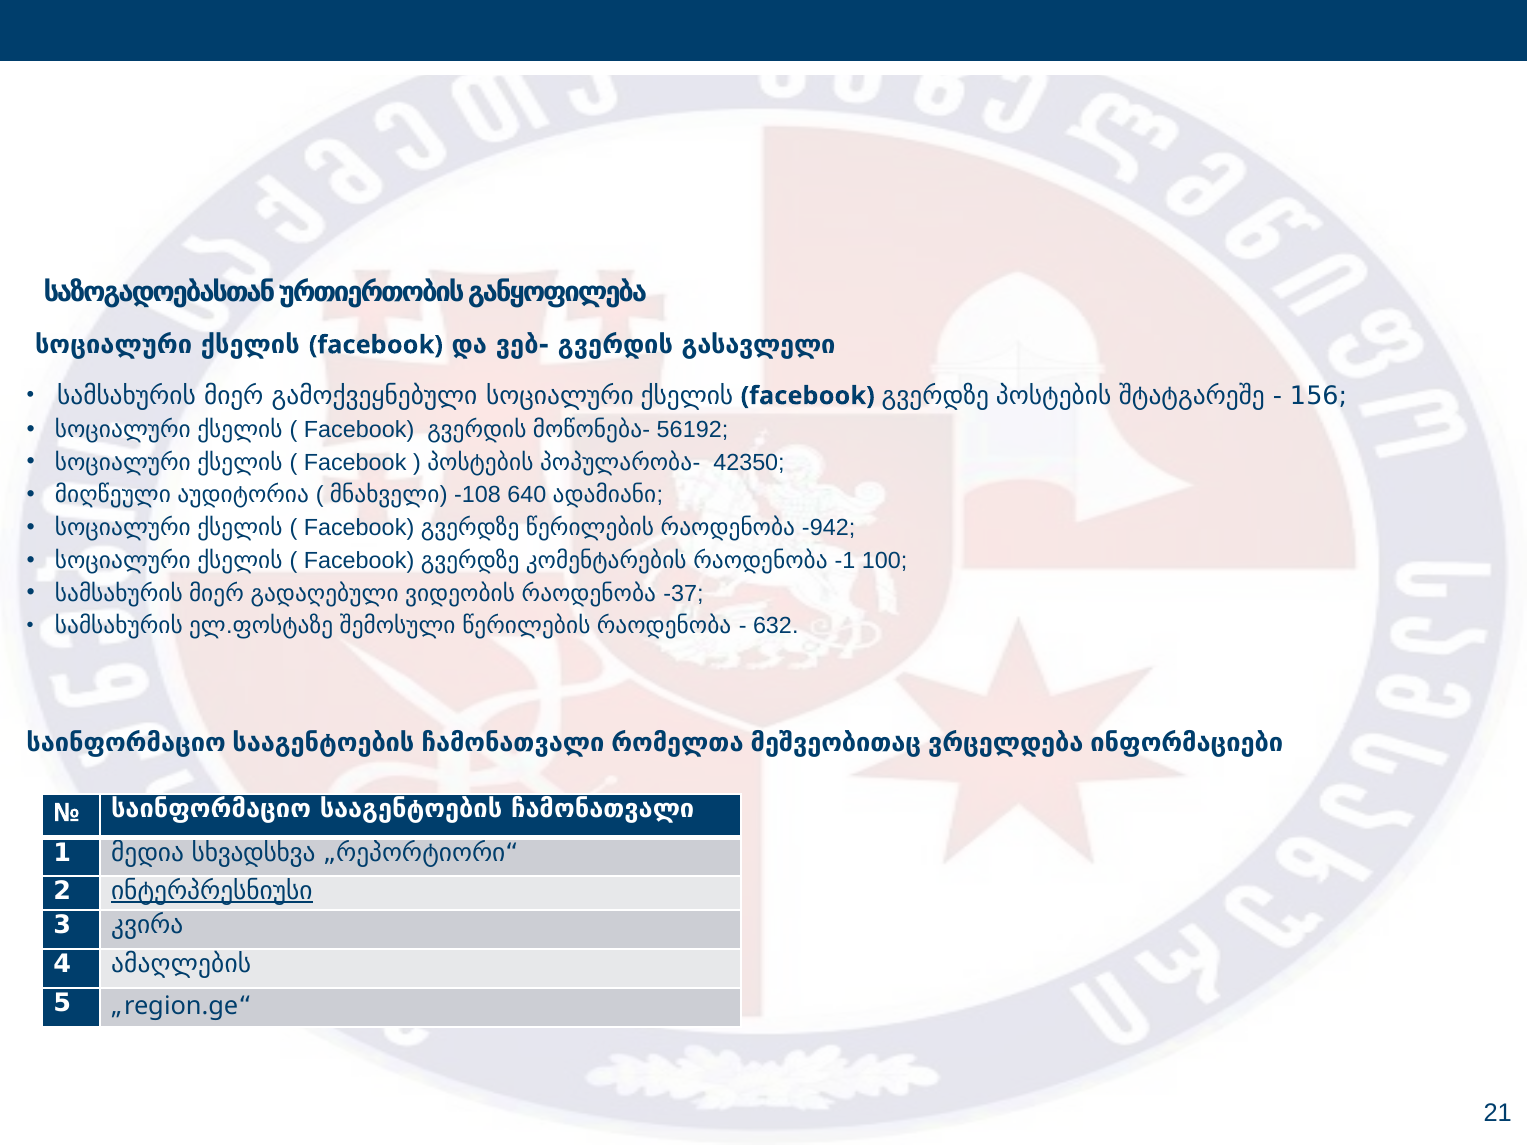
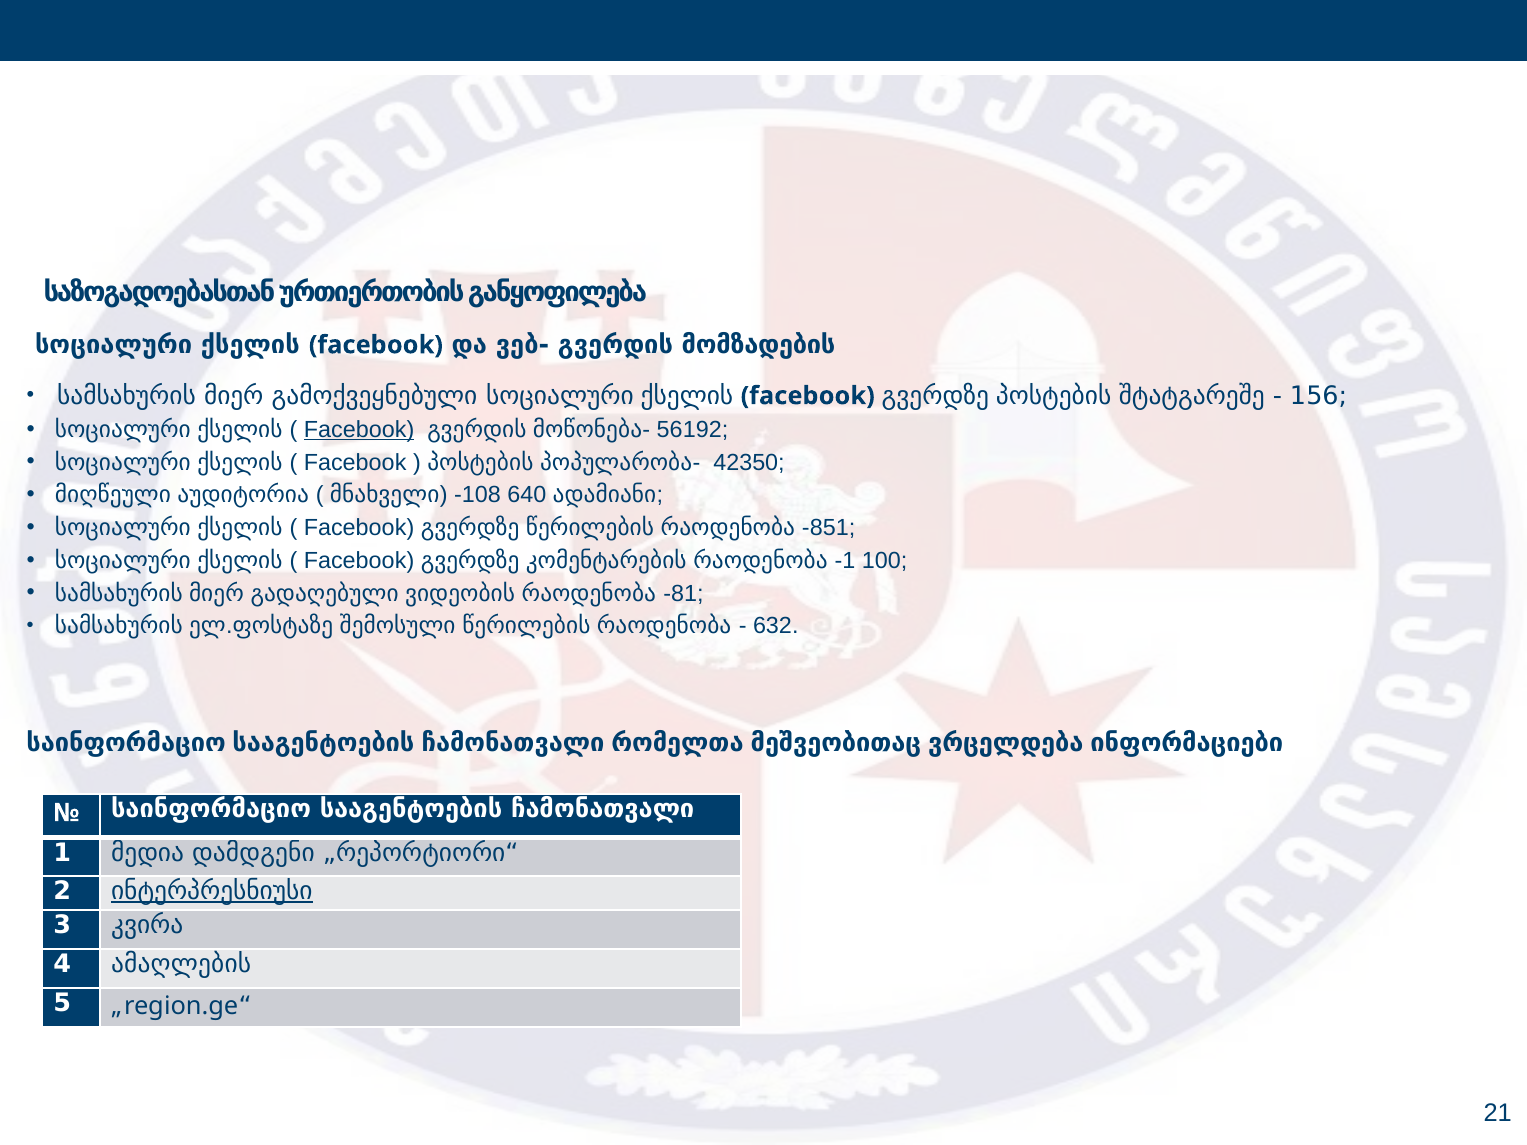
გასავლელი: გასავლელი -> მომზადების (759, 345)
Facebook underline: none -> present (359, 430)
-942: -942 -> -851 (829, 528)
-37: -37 -> -81 (683, 594)
სხვადსხვა: სხვადსხვა -> დამდგენი (253, 853)
